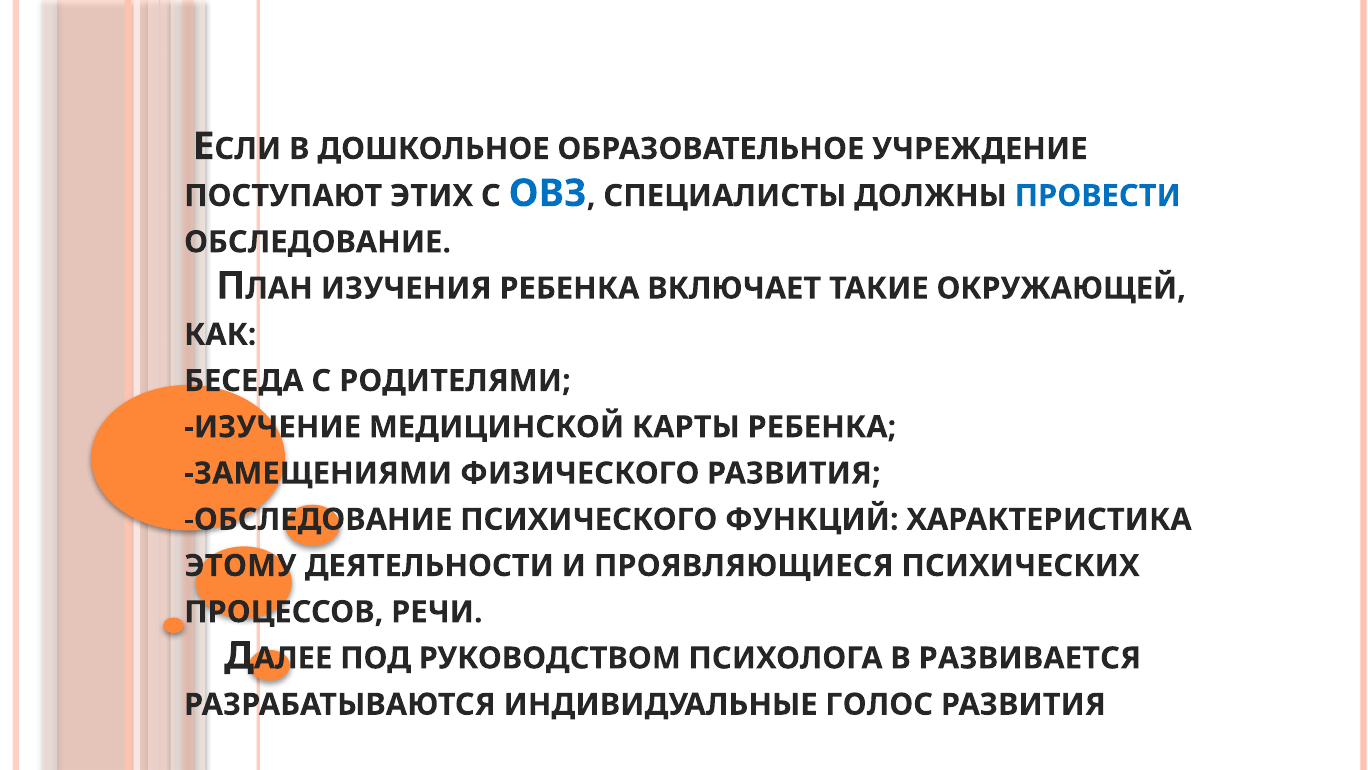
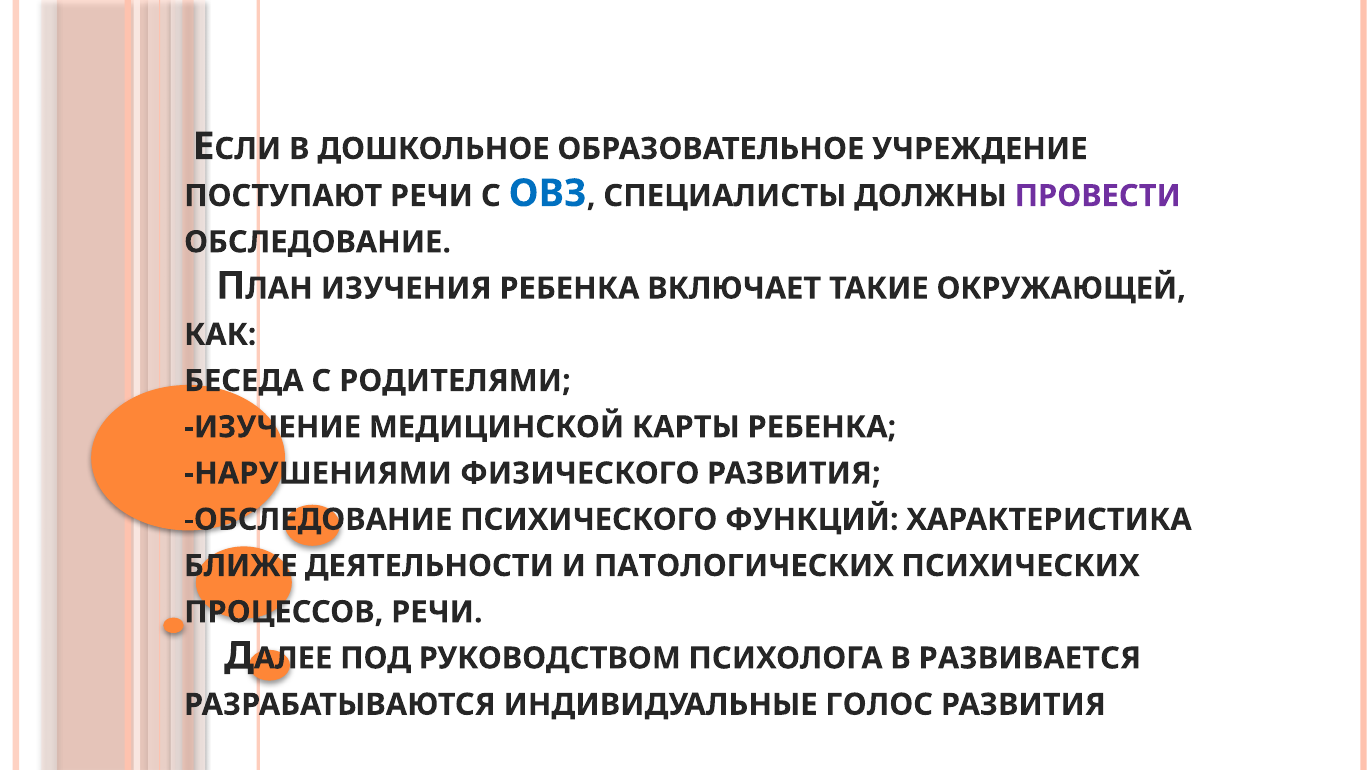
ПОСТУПАЮТ ЭТИХ: ЭТИХ -> РЕЧИ (432, 196)
ПРОВЕСТИ colour: blue -> purple (1098, 196)
ЗАМЕЩЕНИЯМИ: ЗАМЕЩЕНИЯМИ -> НАРУШЕНИЯМИ (318, 473)
ЭТОМУ: ЭТОМУ -> БЛИЖЕ (241, 566)
ПРОЯВЛЯЮЩИЕСЯ: ПРОЯВЛЯЮЩИЕСЯ -> ПАТОЛОГИЧЕСКИХ (744, 566)
